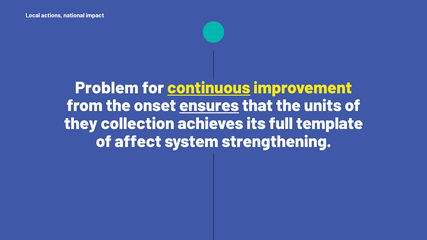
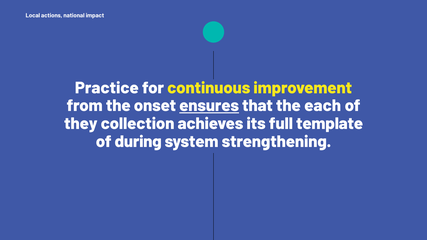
Problem: Problem -> Practice (107, 88)
continuous underline: present -> none (209, 88)
units: units -> each (323, 106)
affect: affect -> during (138, 142)
